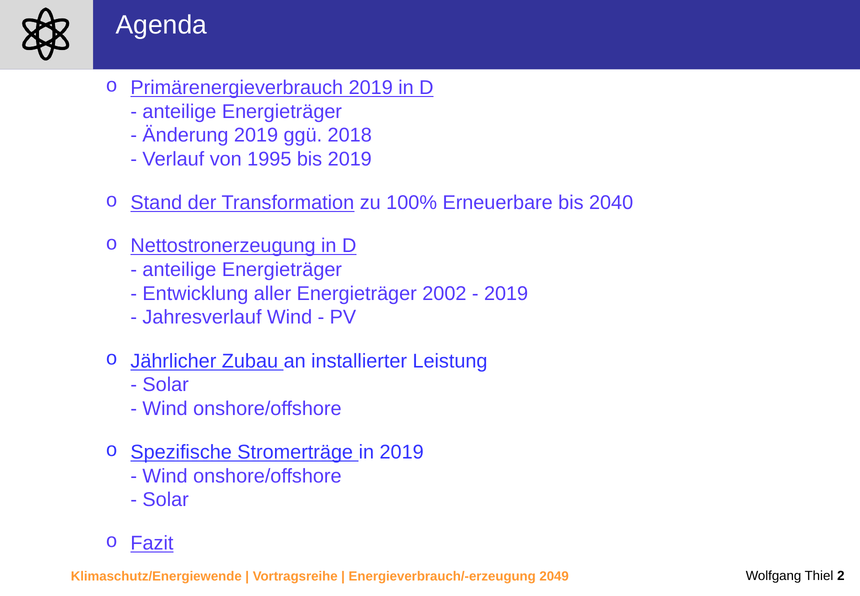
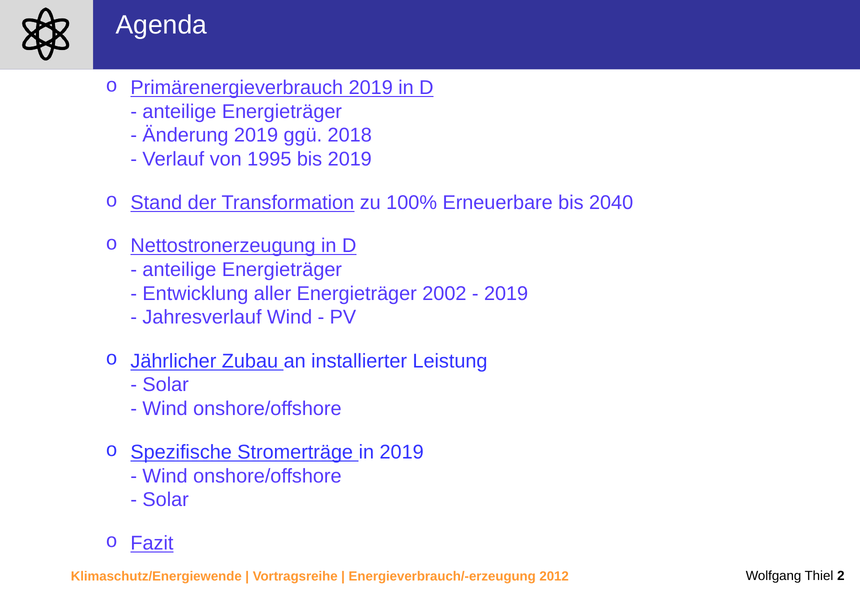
2049: 2049 -> 2012 (554, 576)
